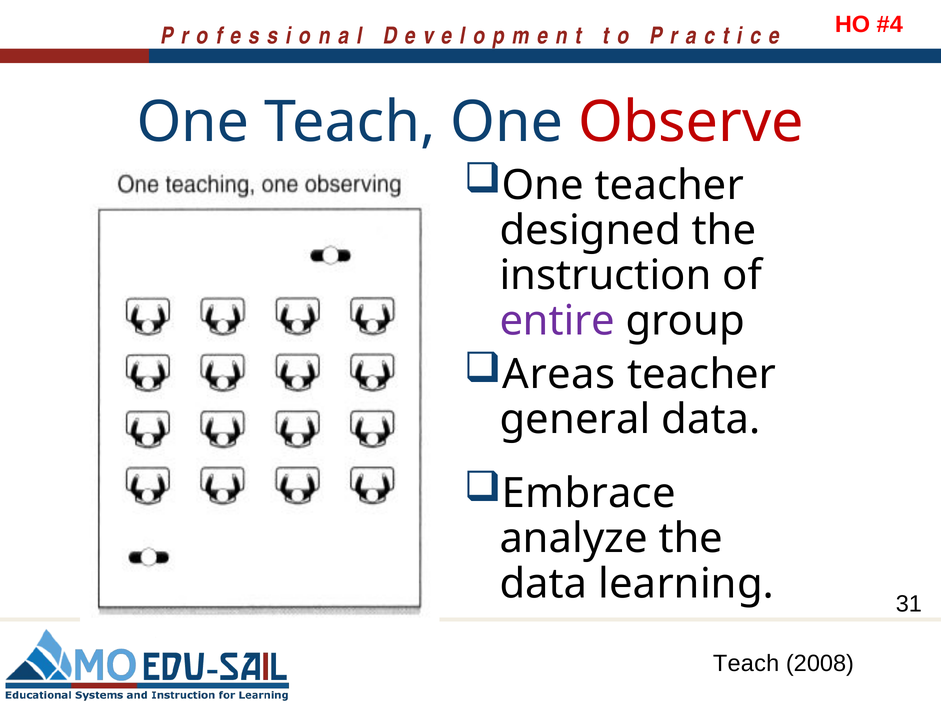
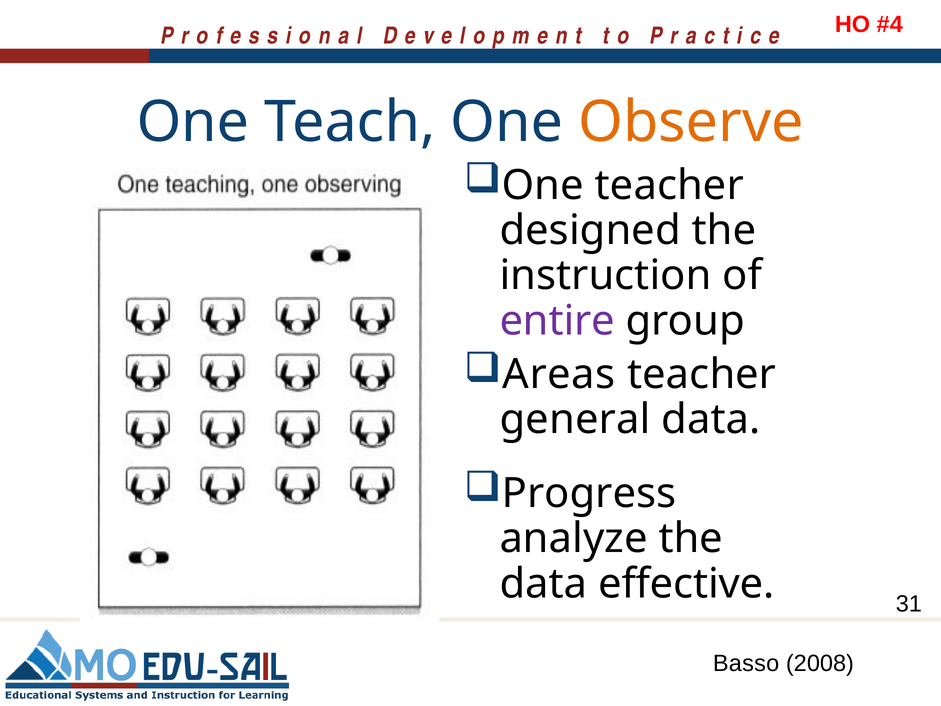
Observe colour: red -> orange (691, 122)
Embrace: Embrace -> Progress (589, 493)
learning: learning -> effective (686, 584)
Teach: Teach -> Basso (746, 663)
